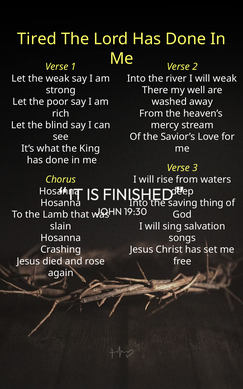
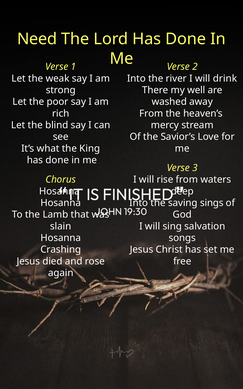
Tired: Tired -> Need (37, 39)
will weak: weak -> drink (225, 78)
thing: thing -> sings (212, 203)
